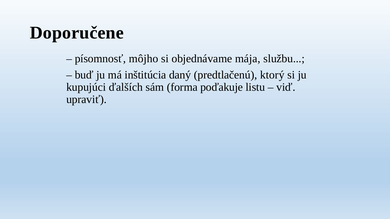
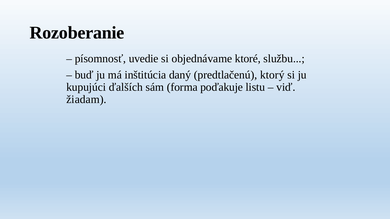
Doporučene: Doporučene -> Rozoberanie (77, 33)
môjho: môjho -> uvedie (144, 59)
mája: mája -> ktoré (248, 59)
upraviť: upraviť -> žiadam (86, 100)
